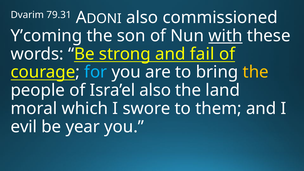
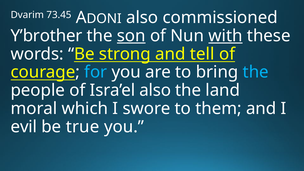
79.31: 79.31 -> 73.45 (59, 15)
Y’coming: Y’coming -> Y’brother (46, 36)
son underline: none -> present (131, 36)
fail: fail -> tell (202, 54)
the colour: yellow -> light blue (256, 72)
year: year -> true (83, 127)
